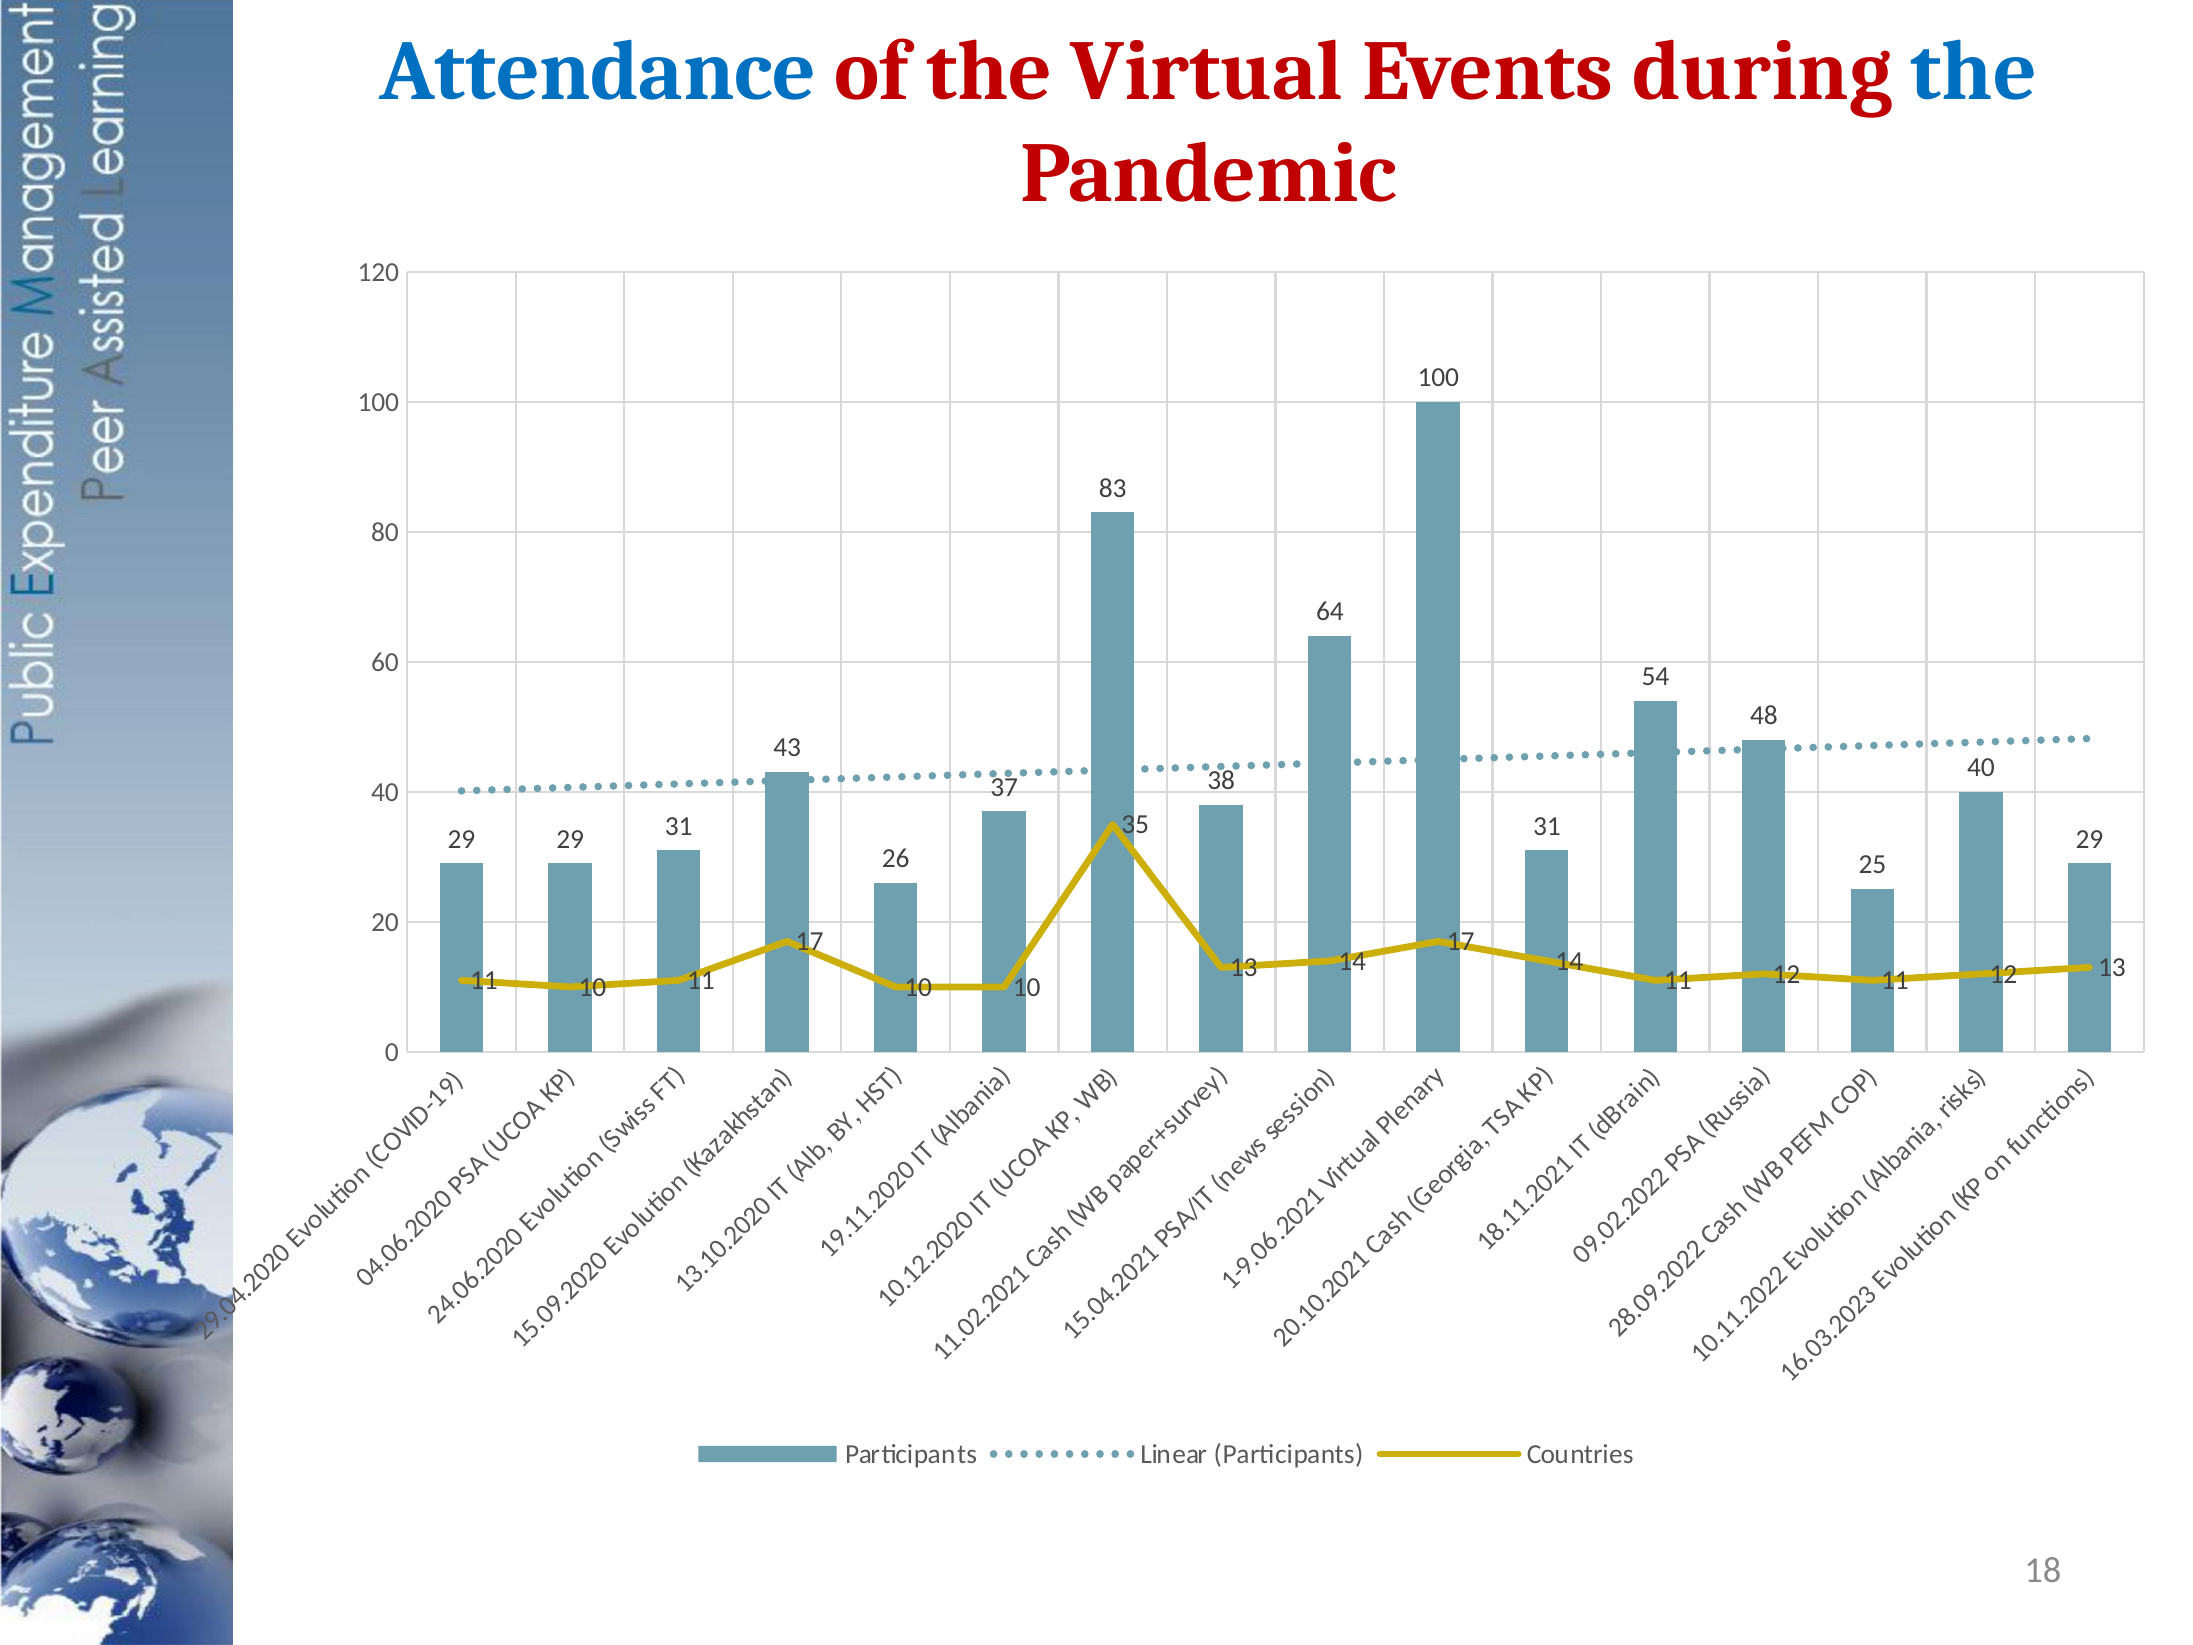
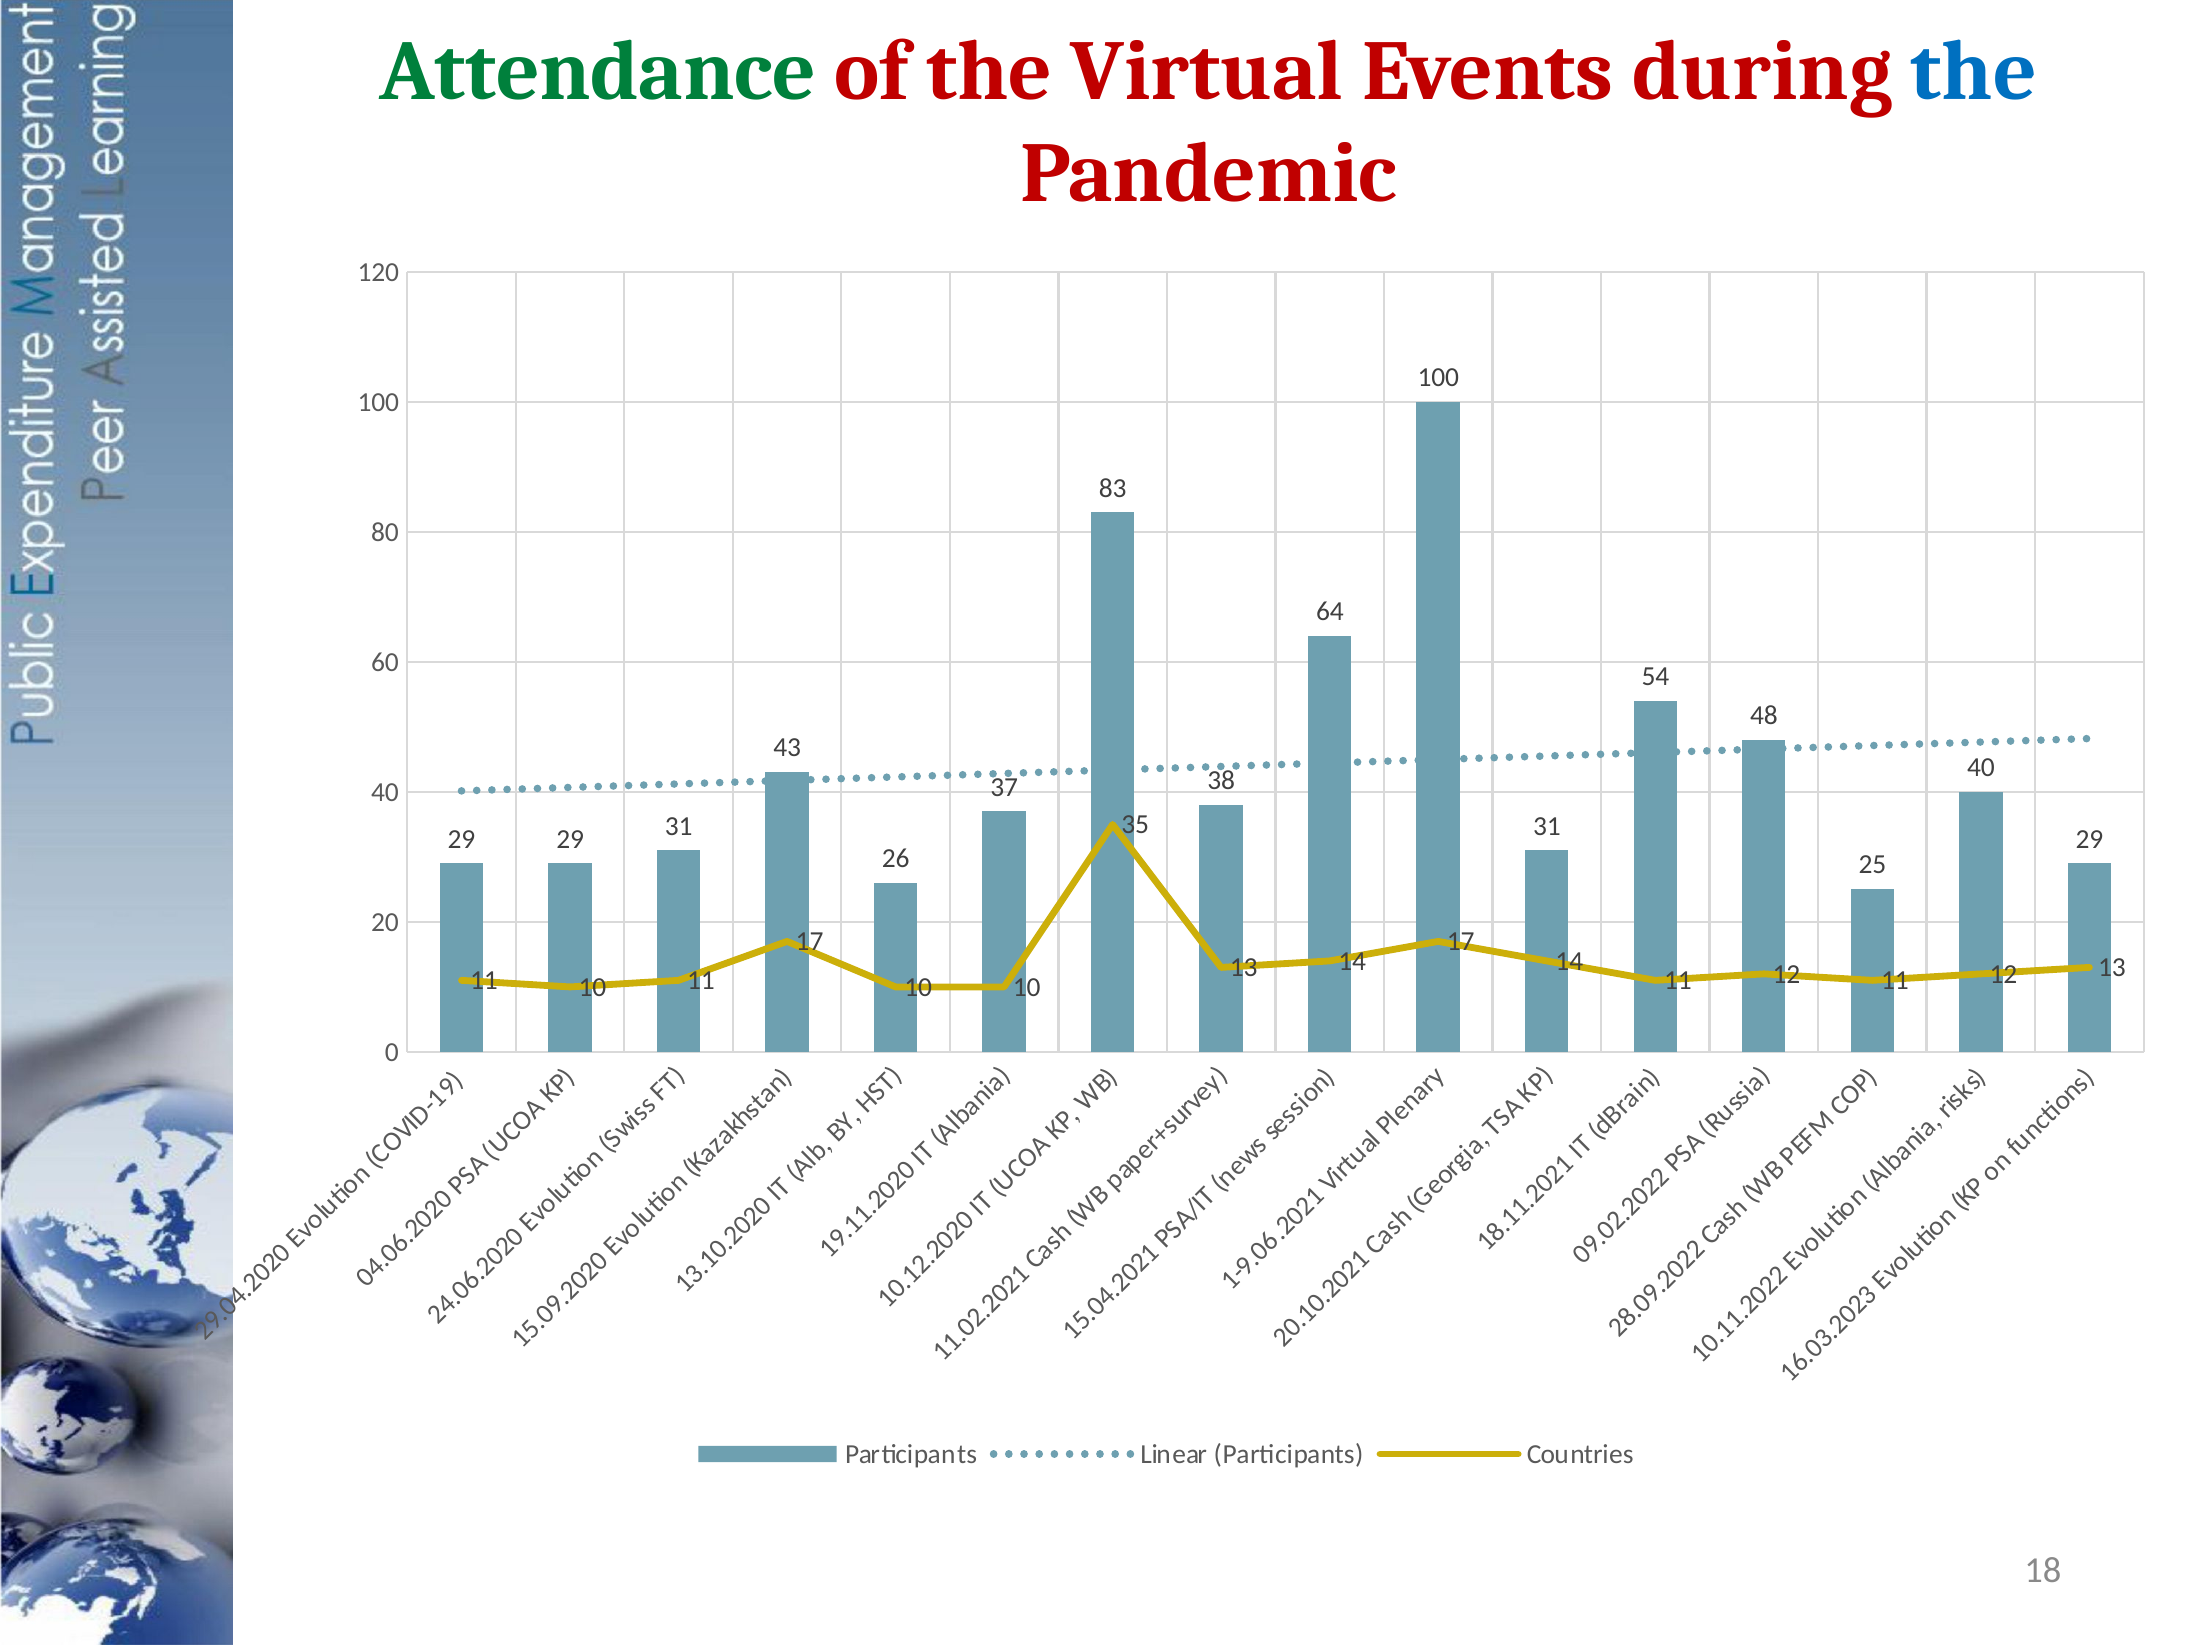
Attendance colour: blue -> green (598, 71)
